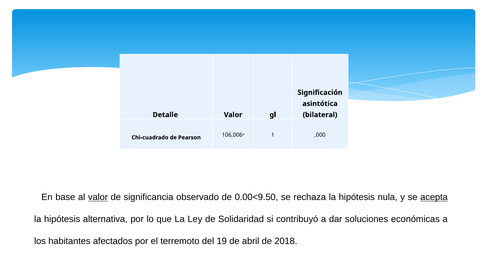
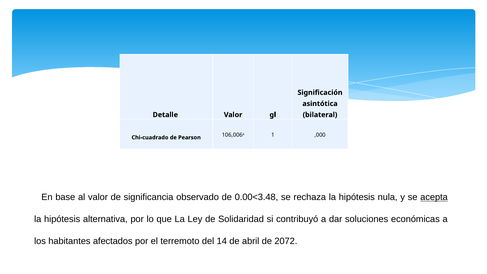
valor underline: present -> none (98, 197)
0.00<9.50: 0.00<9.50 -> 0.00<3.48 (256, 197)
19: 19 -> 14 (222, 241)
2018: 2018 -> 2072 (286, 241)
